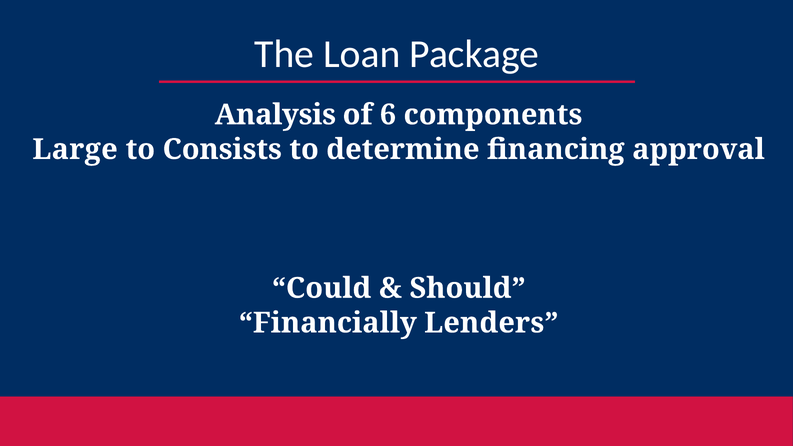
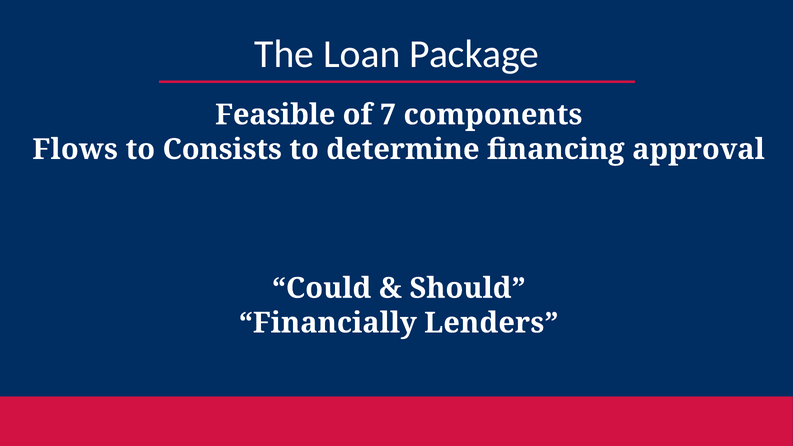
Analysis: Analysis -> Feasible (275, 115)
6: 6 -> 7 (388, 115)
Large: Large -> Flows (75, 149)
